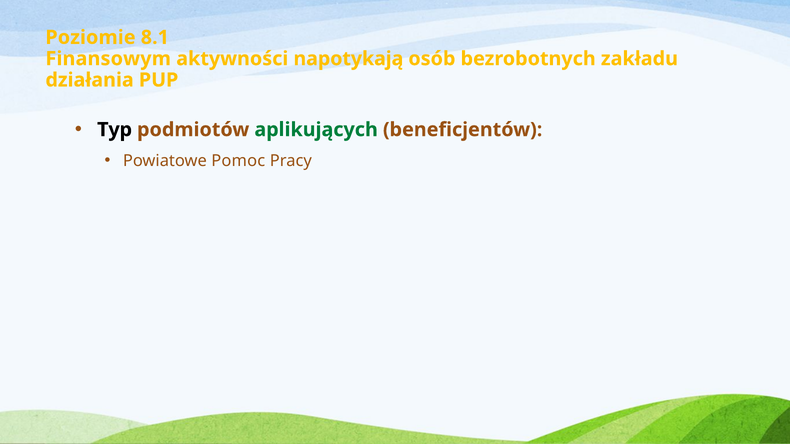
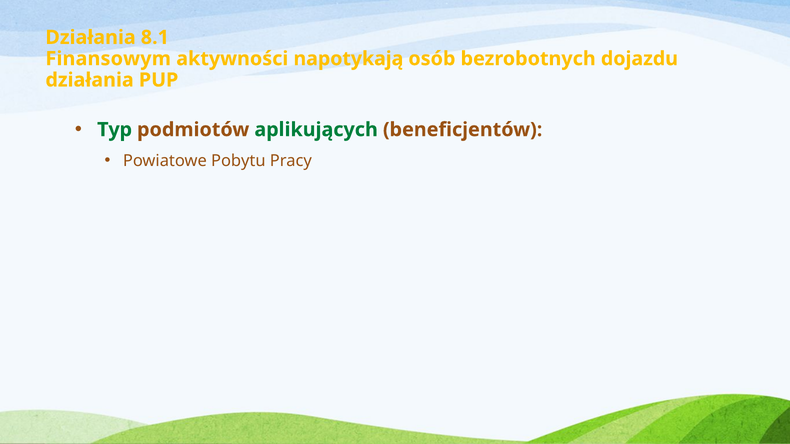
Poziomie: Poziomie -> Działania (91, 37)
zakładu: zakładu -> dojazdu (639, 59)
Typ colour: black -> green (115, 130)
Pomoc: Pomoc -> Pobytu (238, 161)
